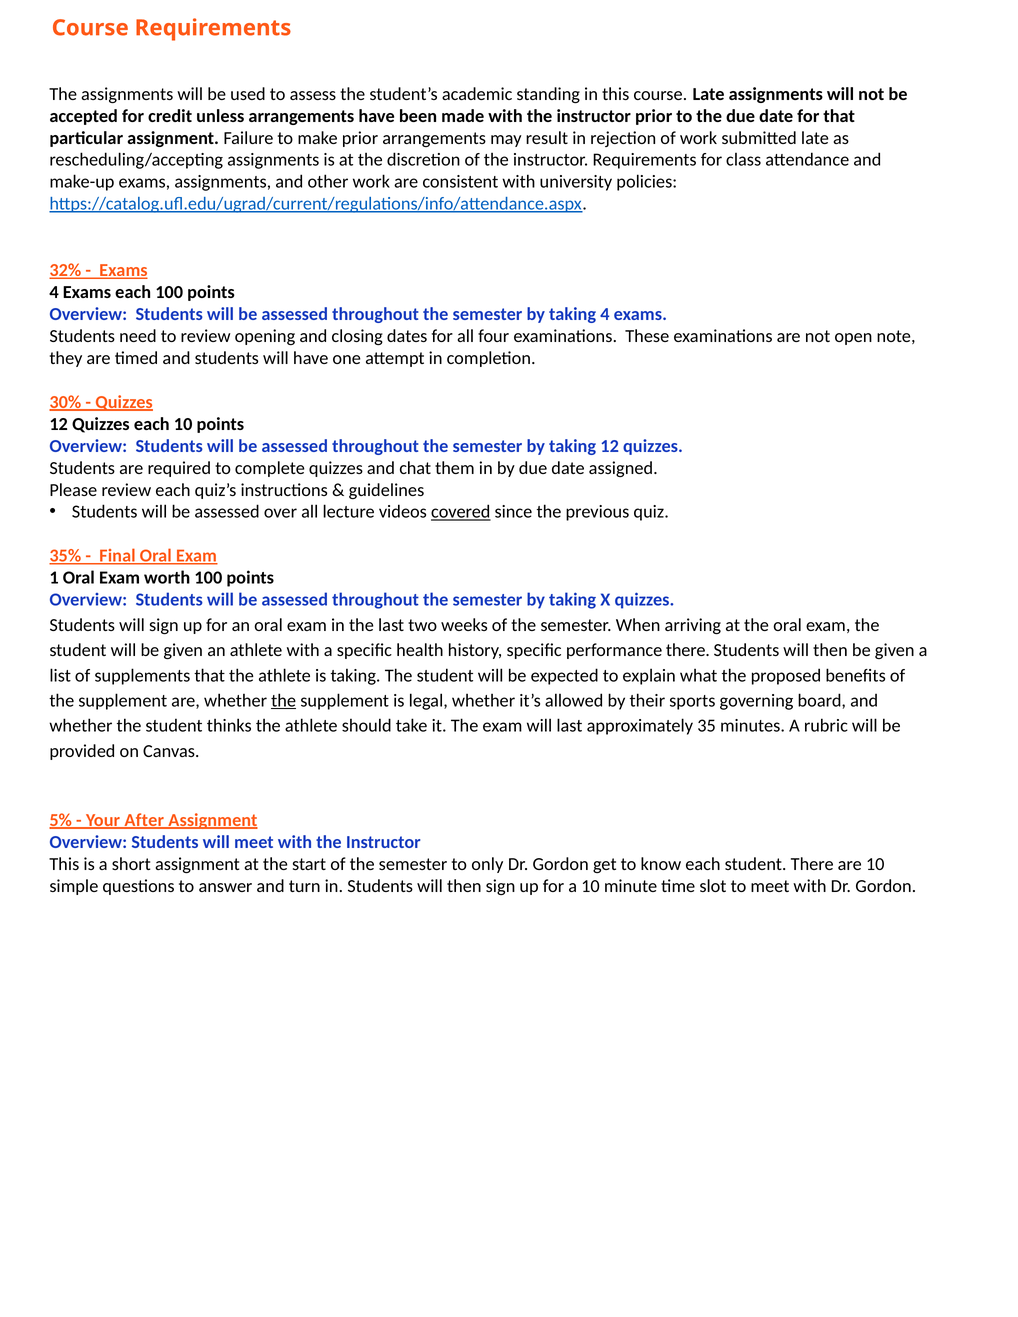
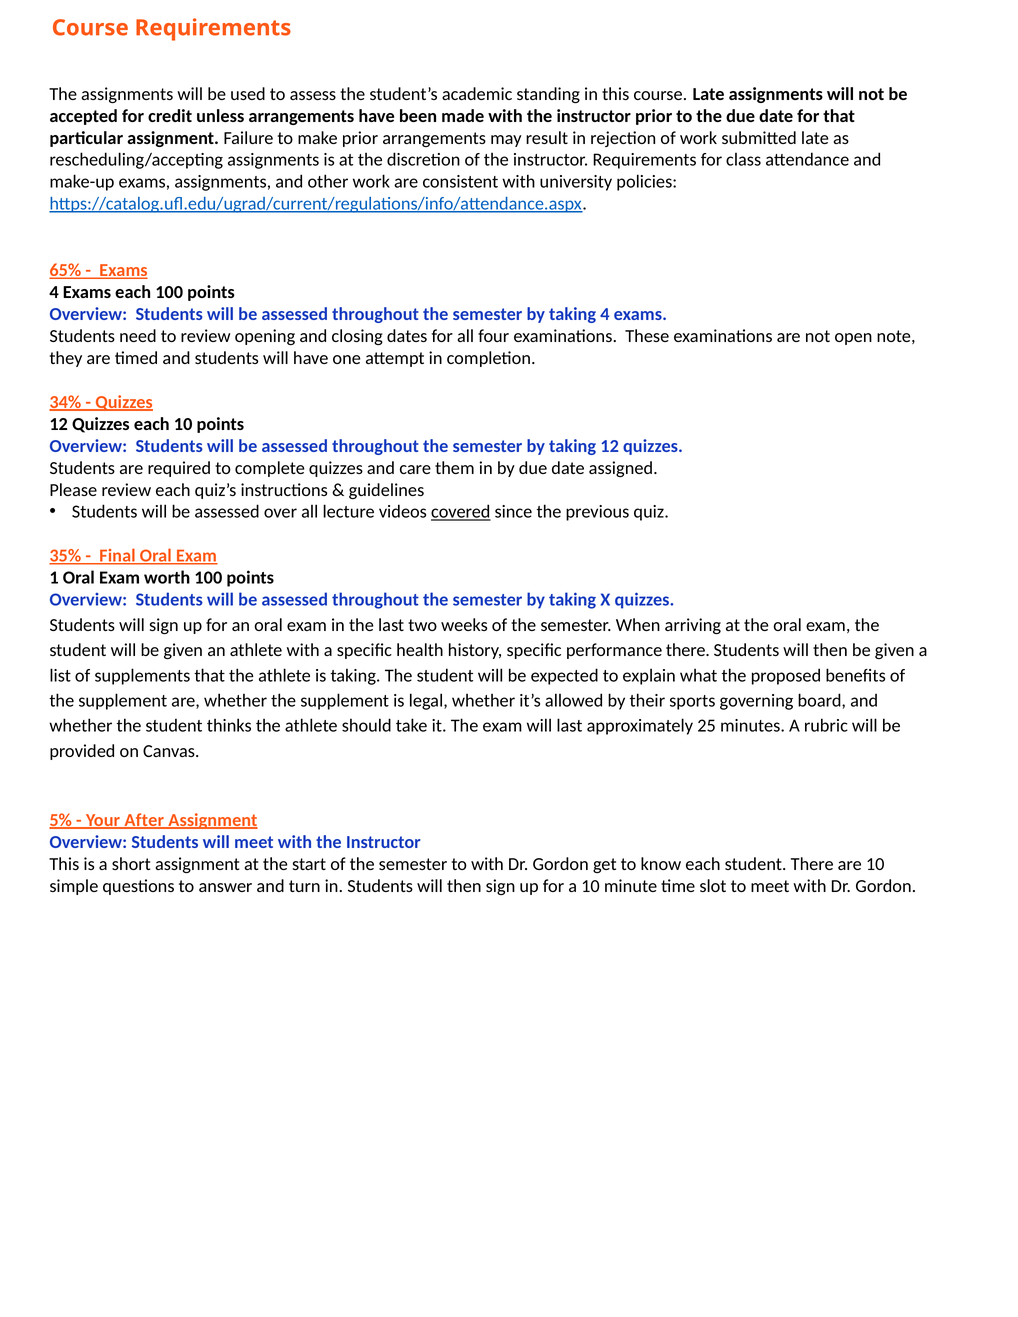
32%: 32% -> 65% (65, 270)
30%: 30% -> 34% (65, 402)
chat: chat -> care (415, 468)
the underline: present -> none (284, 701)
35: 35 -> 25 (707, 726)
to only: only -> with (488, 864)
